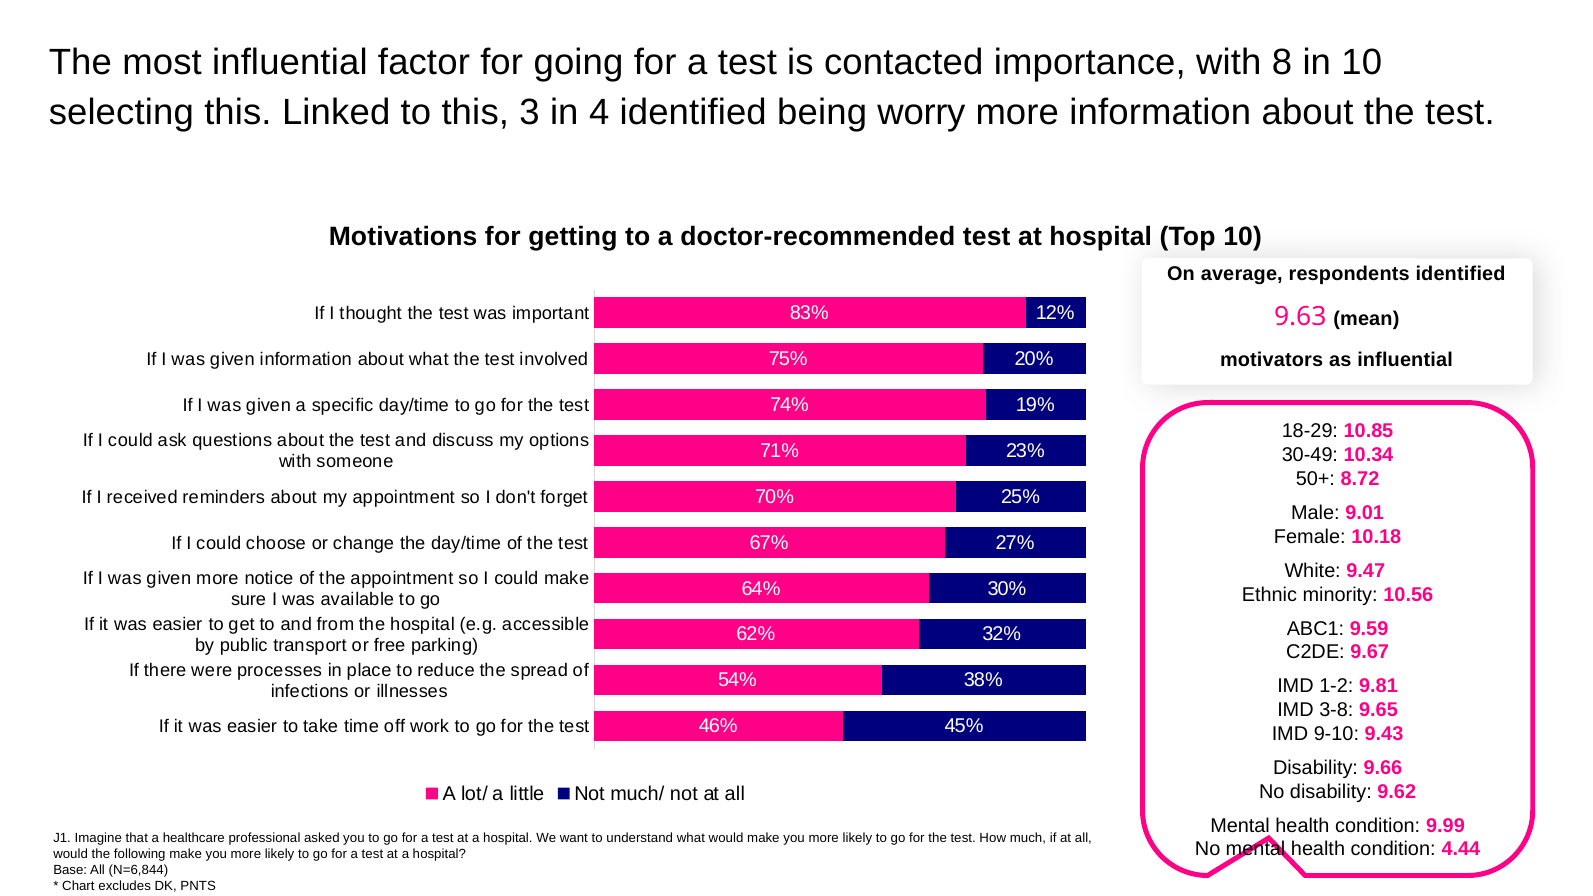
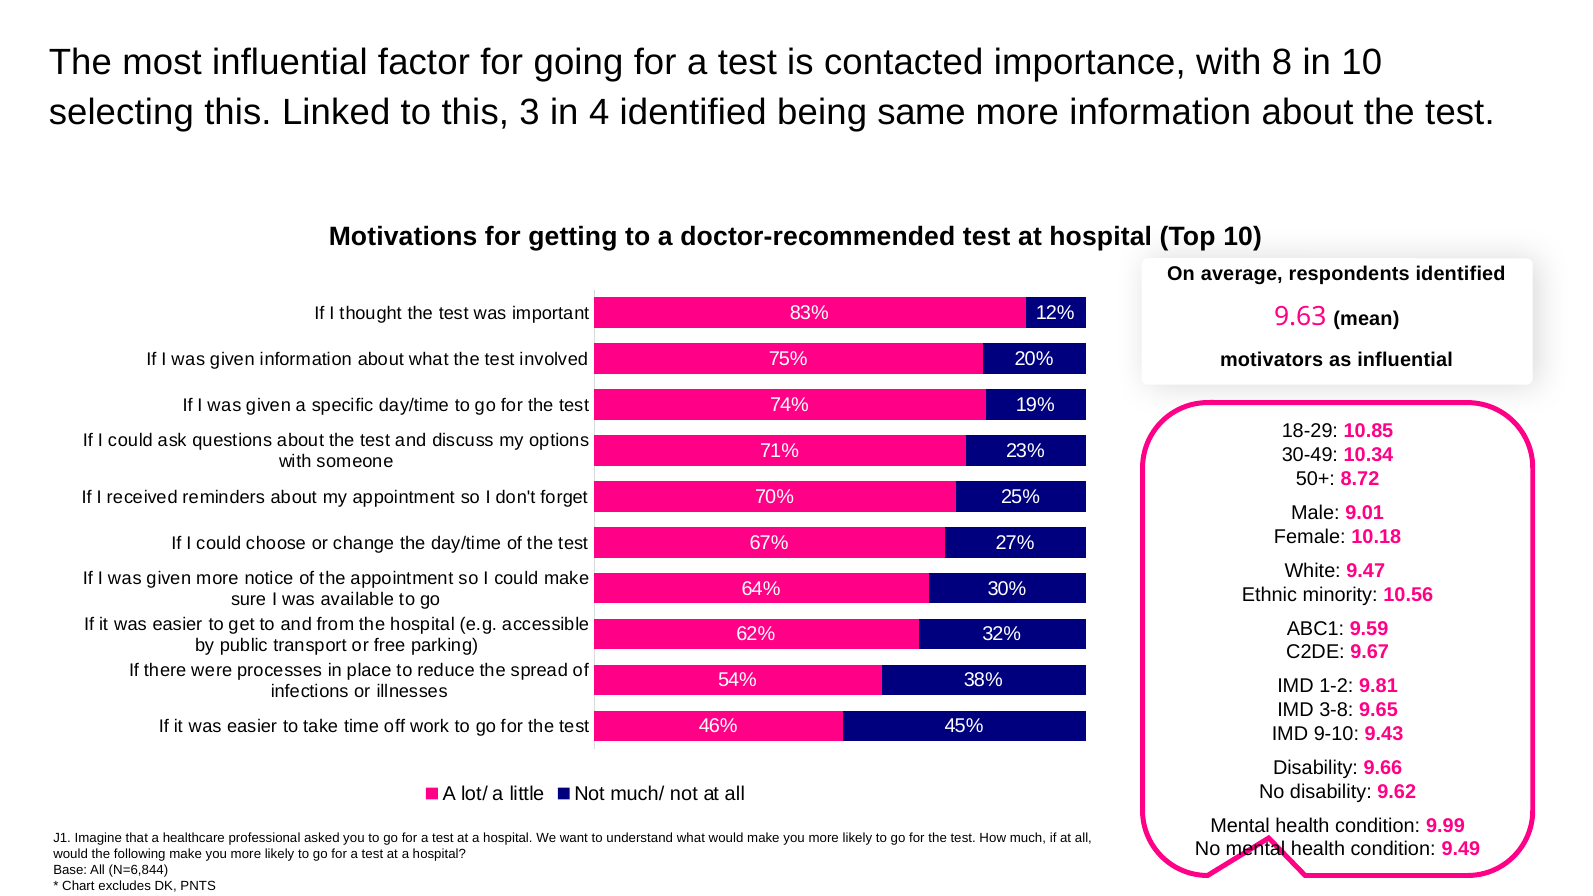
worry: worry -> same (921, 112)
4.44: 4.44 -> 9.49 (1461, 849)
